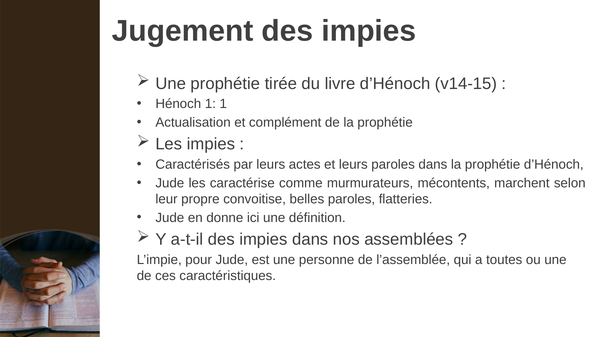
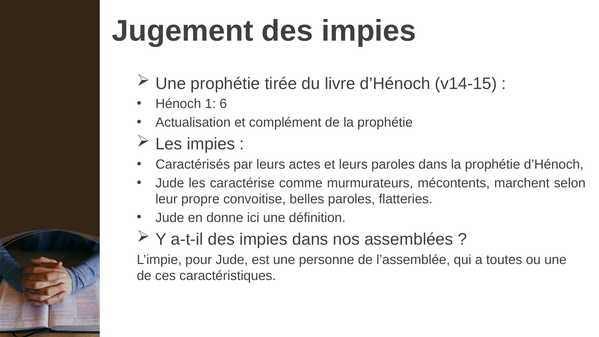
1 1: 1 -> 6 (223, 104)
